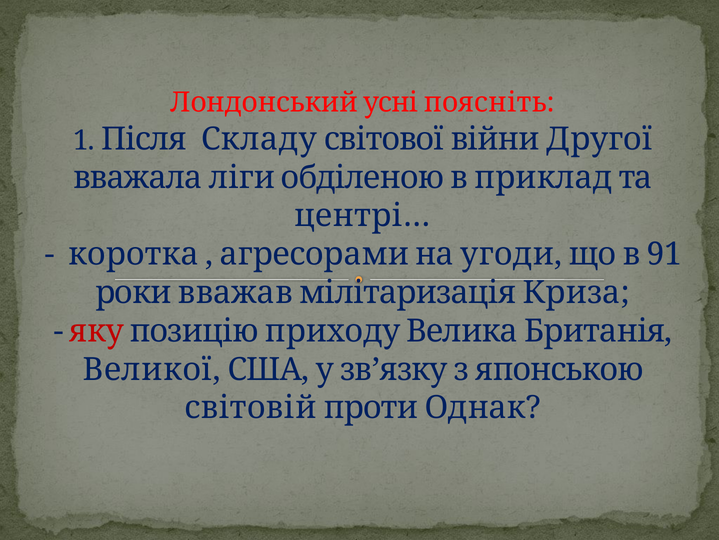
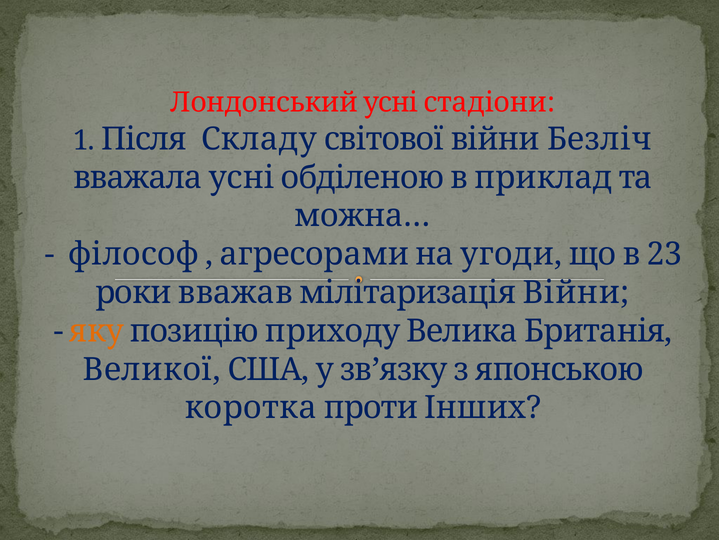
поясніть: поясніть -> стадіони (489, 103)
Другої: Другої -> Безліч (599, 139)
вважала ліги: ліги -> усні (242, 177)
центрі…: центрі… -> можна… (363, 216)
коротка: коротка -> філософ (133, 254)
91: 91 -> 23 (664, 254)
мілітаризація Криза: Криза -> Війни (576, 292)
яку colour: red -> orange (97, 331)
світовій: світовій -> коротка (251, 407)
Однак: Однак -> Інших (483, 407)
